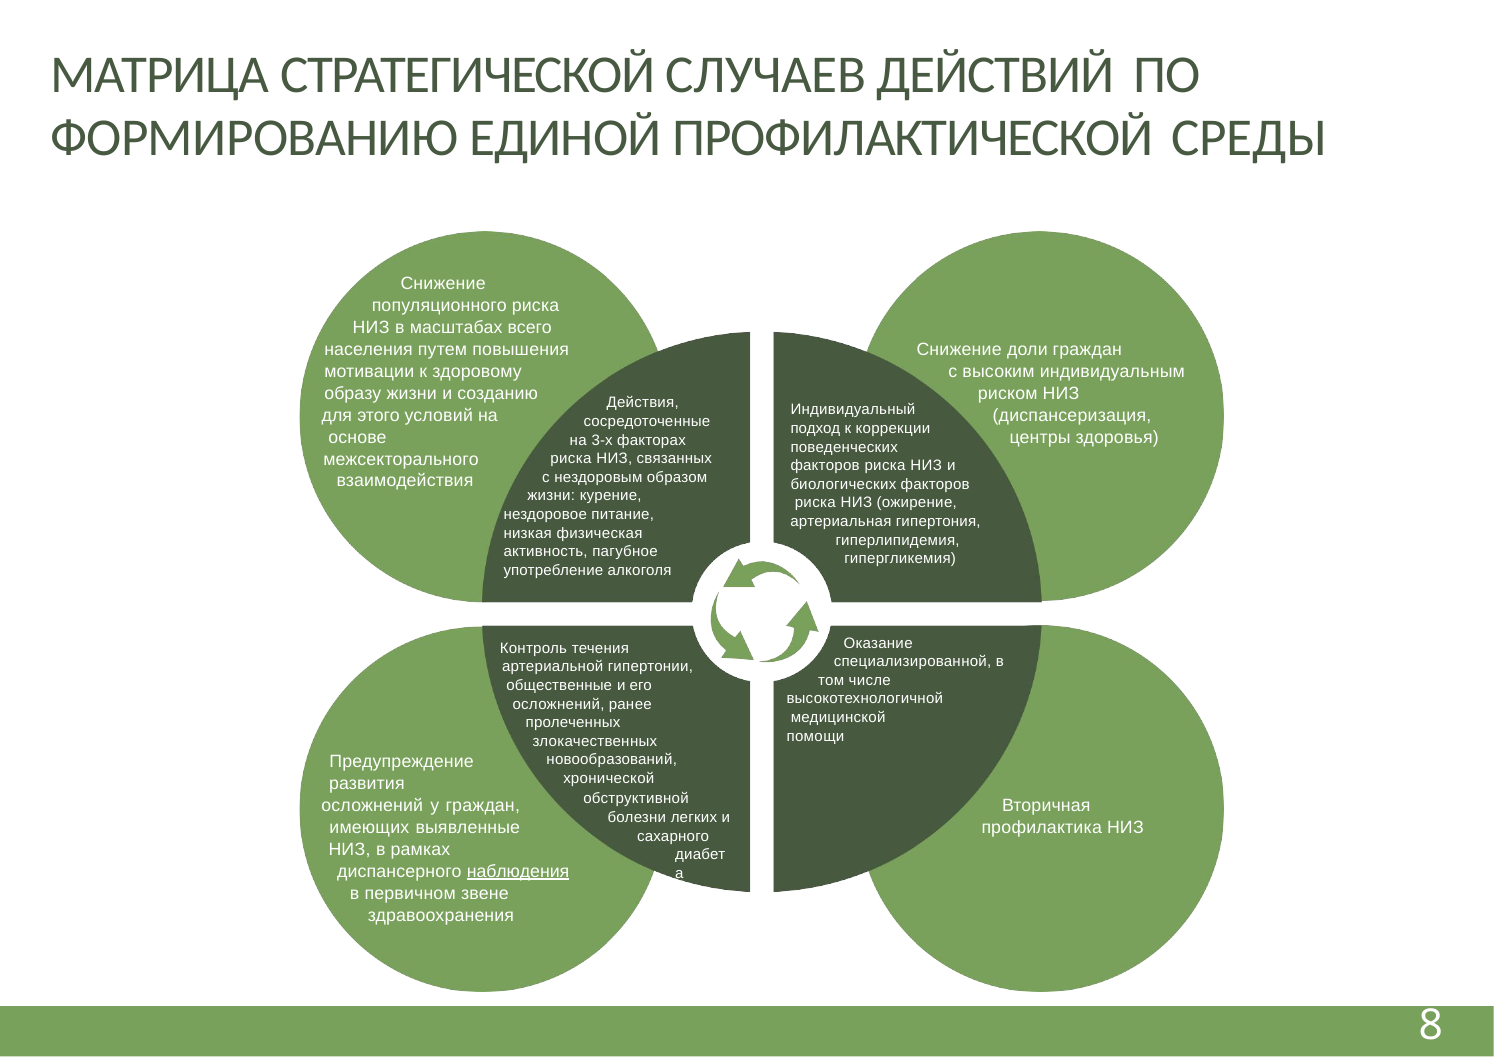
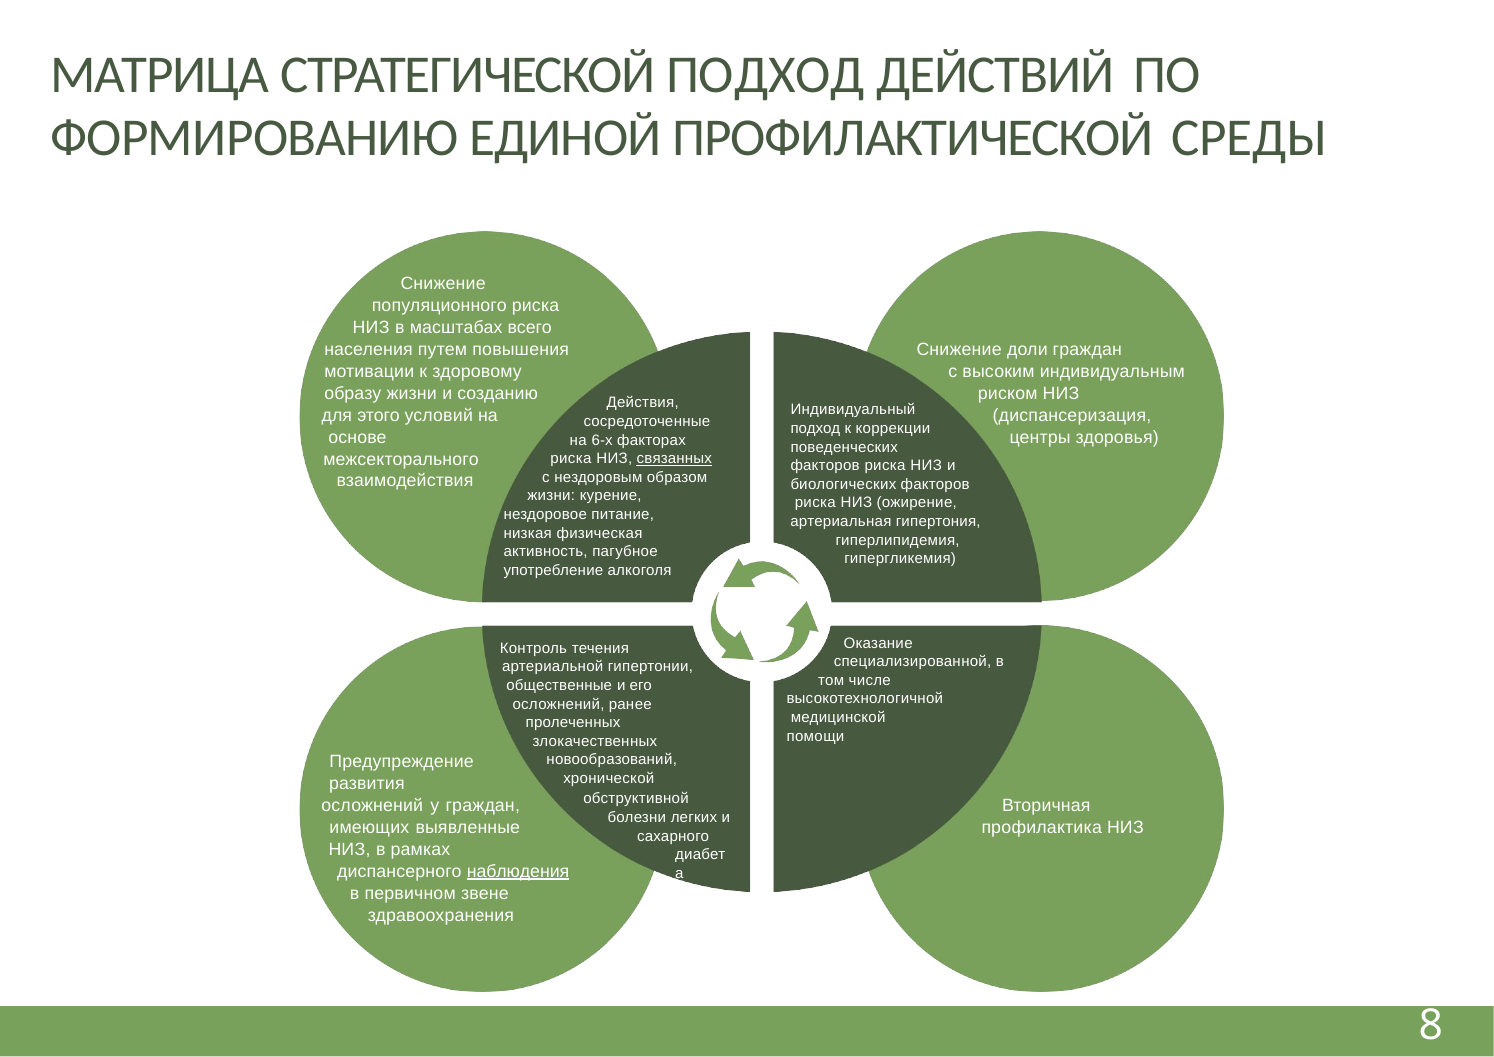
СТРАТЕГИЧЕСКОЙ СЛУЧАЕВ: СЛУЧАЕВ -> ПОДХОД (765, 74)
3-х: 3-х -> 6-х (602, 440)
связанных underline: none -> present (674, 459)
